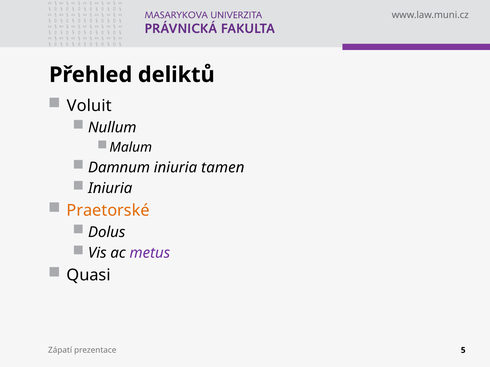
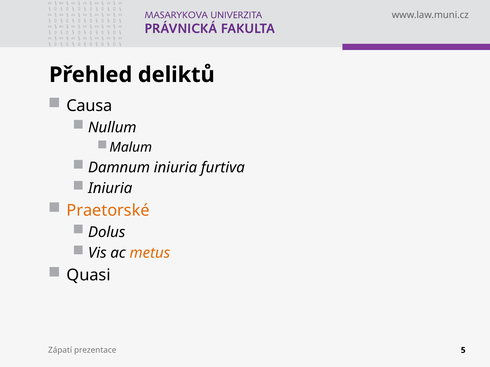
Voluit: Voluit -> Causa (89, 106)
tamen: tamen -> furtiva (223, 168)
metus colour: purple -> orange (150, 253)
